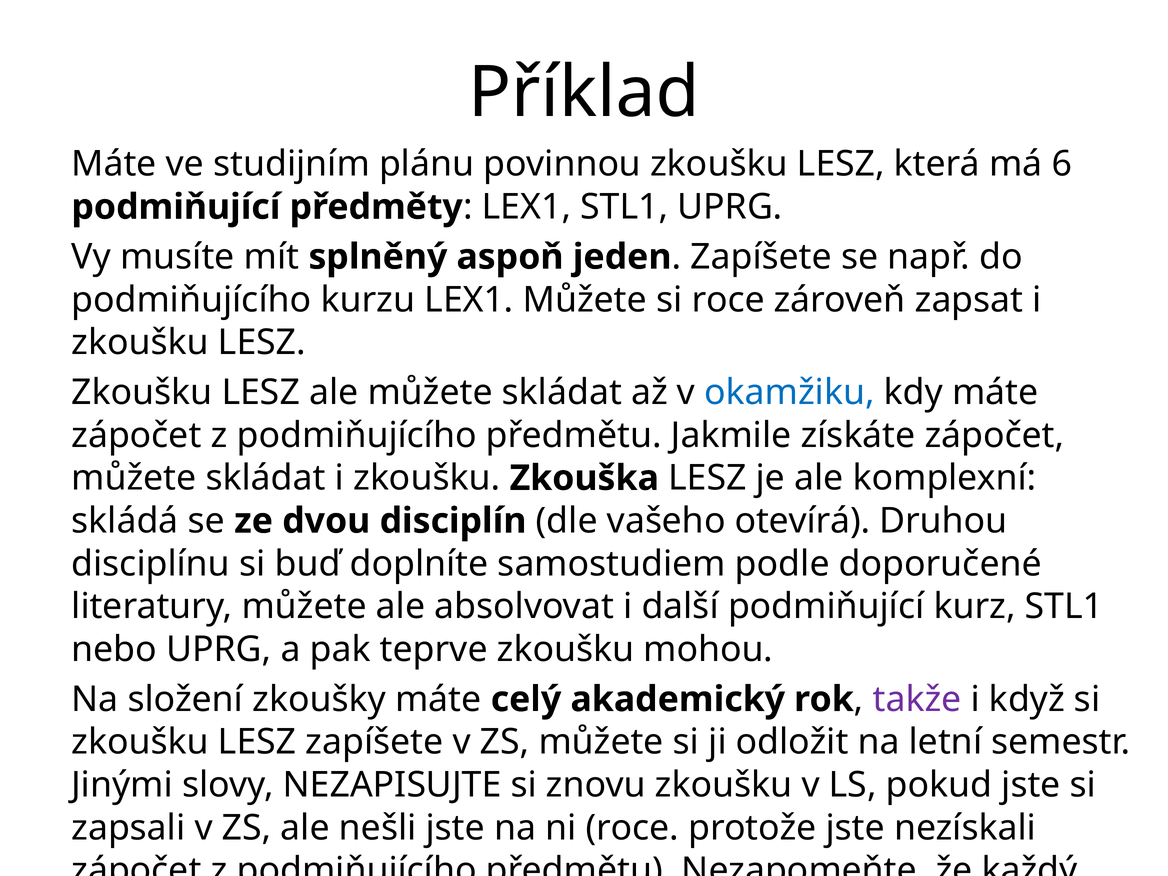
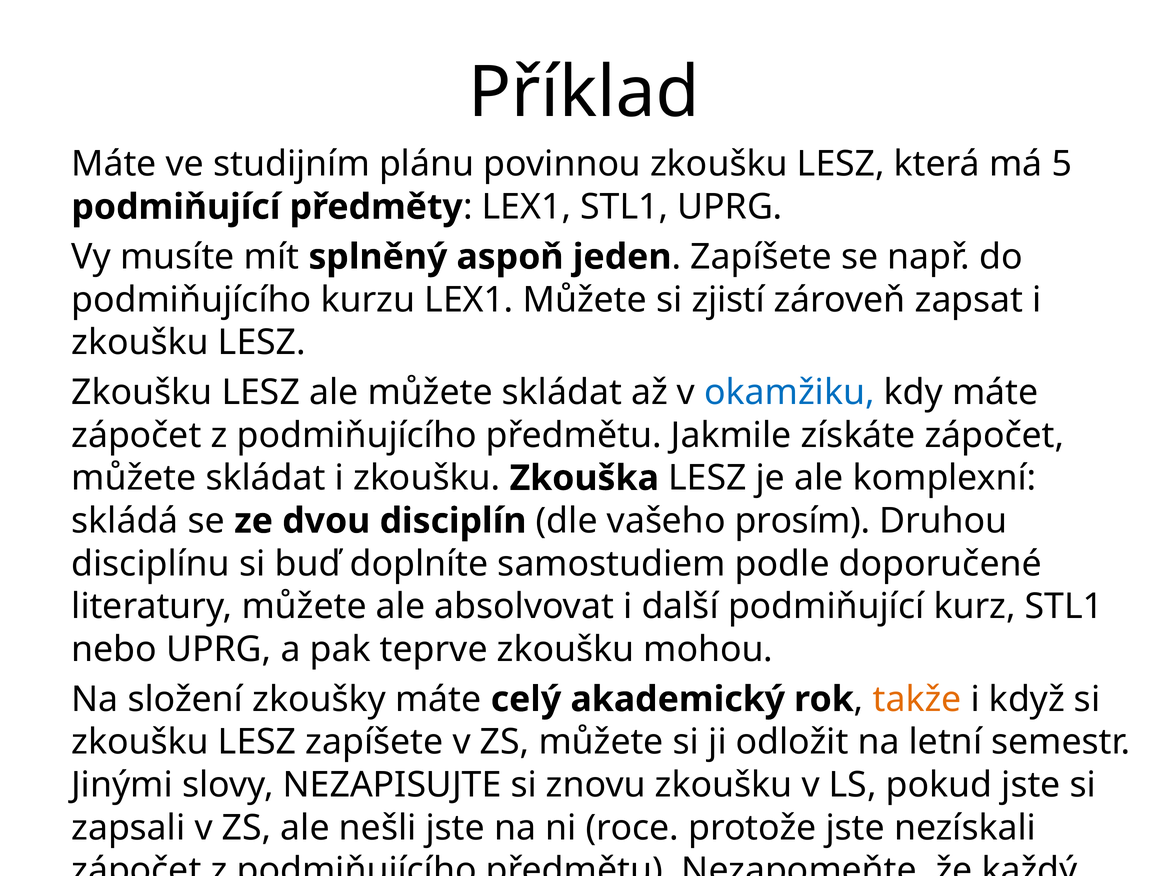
6: 6 -> 5 (1062, 164)
si roce: roce -> zjistí (728, 300)
otevírá: otevírá -> prosím (803, 521)
takže colour: purple -> orange (917, 699)
